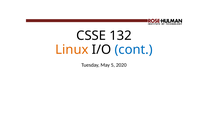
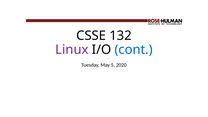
Linux colour: orange -> purple (72, 50)
